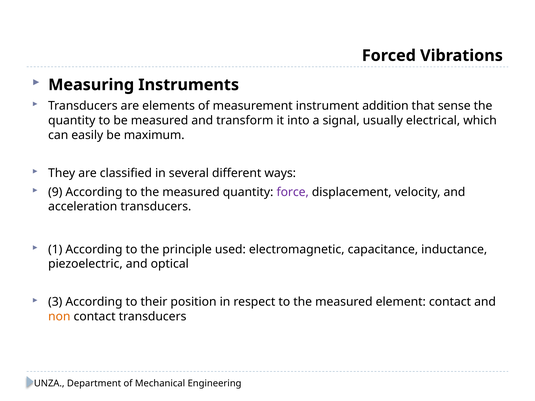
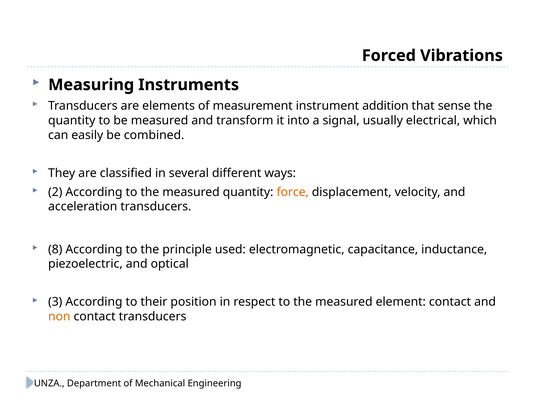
maximum: maximum -> combined (154, 135)
9: 9 -> 2 (55, 192)
force colour: purple -> orange (293, 192)
1: 1 -> 8 (55, 250)
